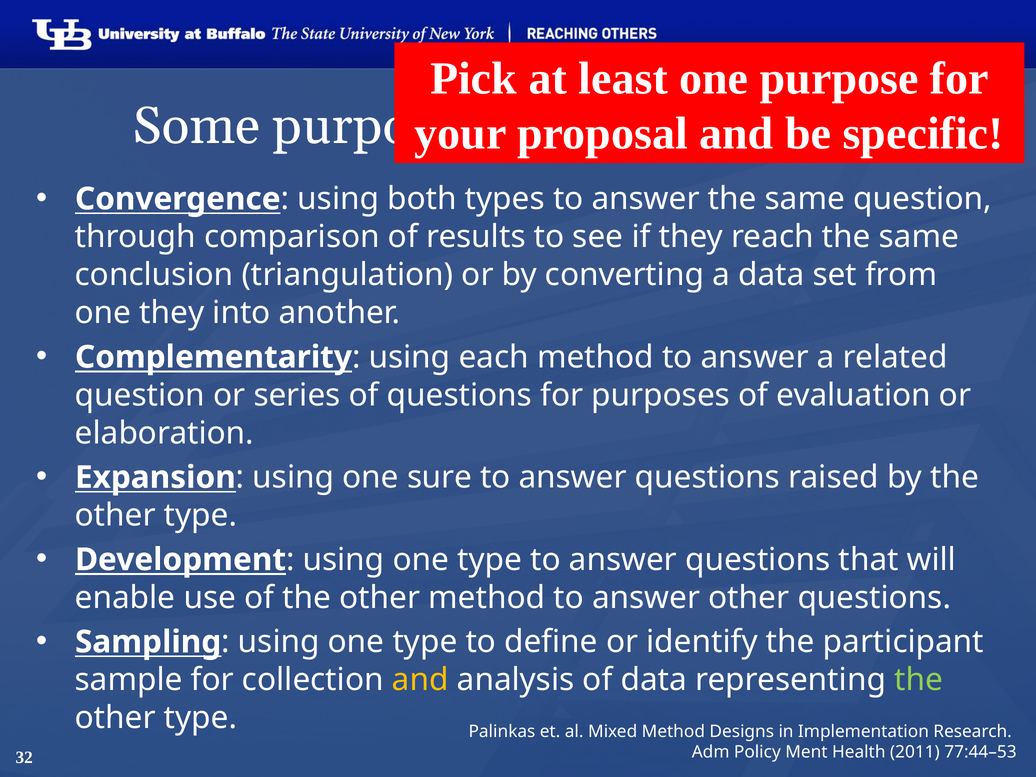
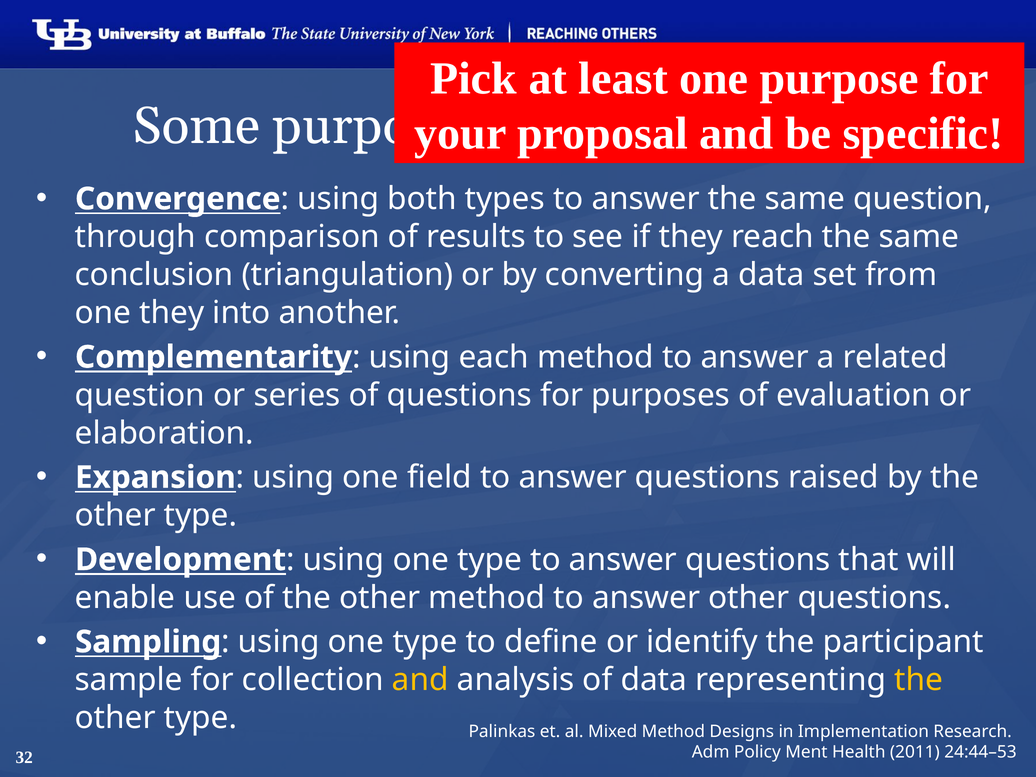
sure: sure -> field (439, 477)
the colour: light green -> yellow (919, 680)
77:44–53: 77:44–53 -> 24:44–53 (980, 752)
